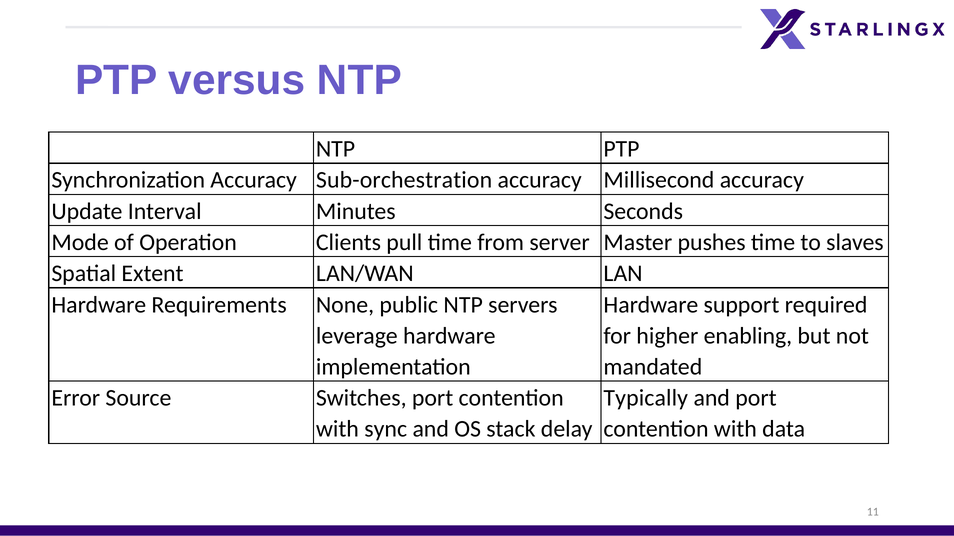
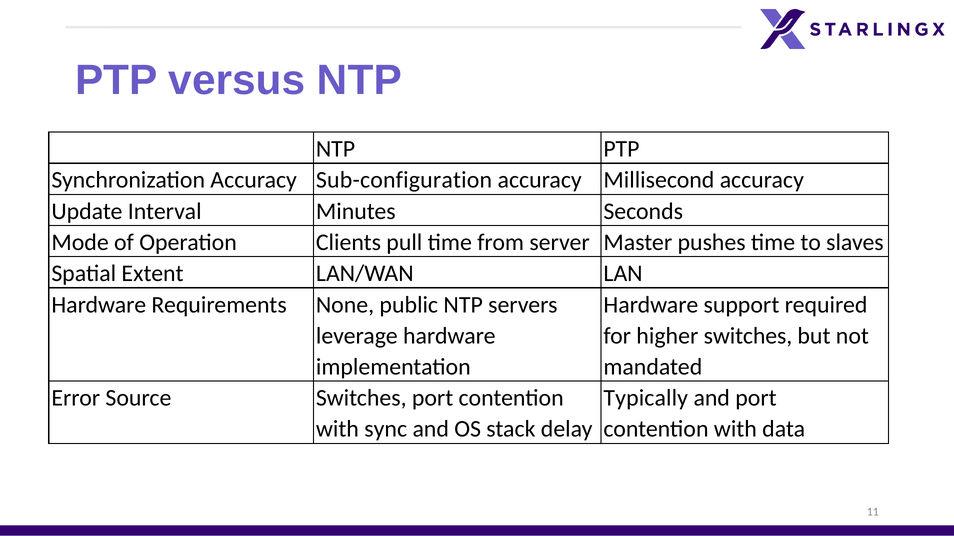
Sub-orchestration: Sub-orchestration -> Sub-configuration (404, 180)
higher enabling: enabling -> switches (748, 336)
